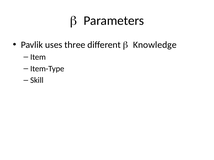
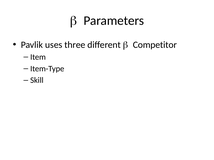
Knowledge: Knowledge -> Competitor (155, 45)
